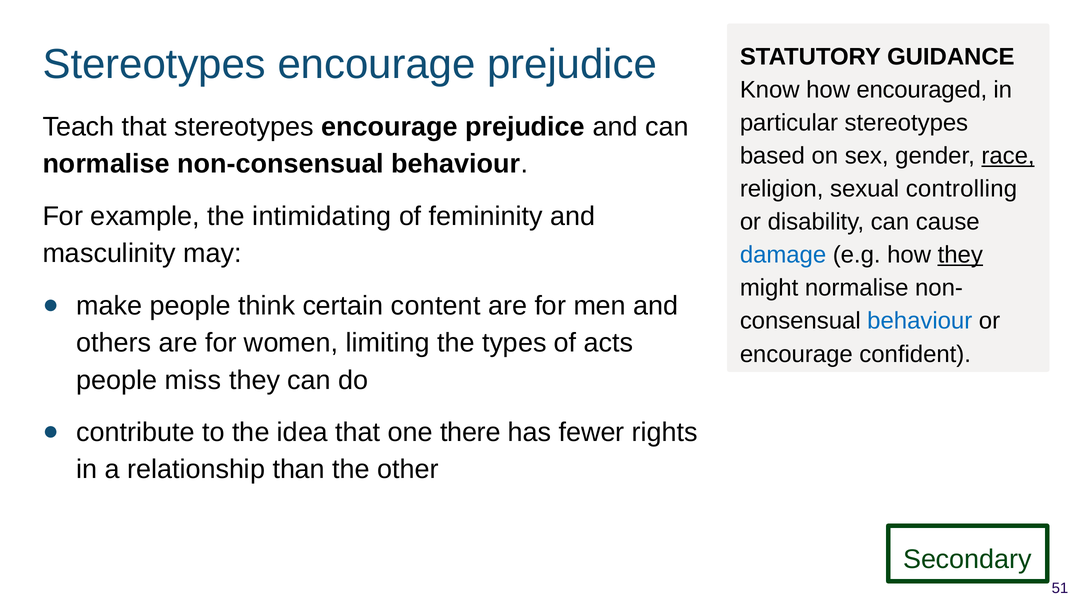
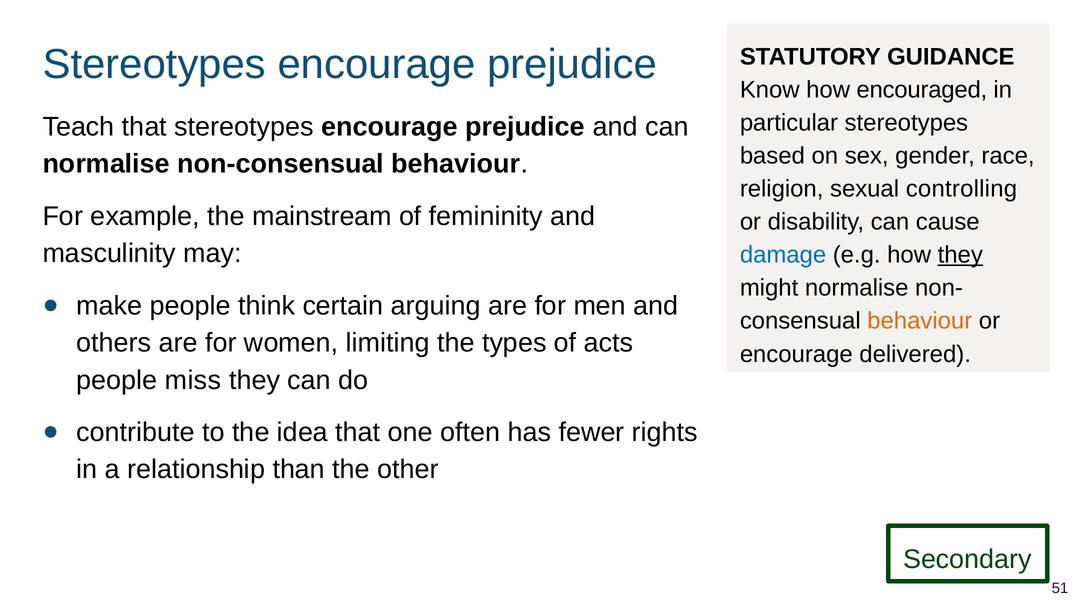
race underline: present -> none (1008, 156)
intimidating: intimidating -> mainstream (322, 216)
content: content -> arguing (436, 306)
behaviour colour: blue -> orange (920, 321)
confident: confident -> delivered (915, 354)
there: there -> often (470, 432)
